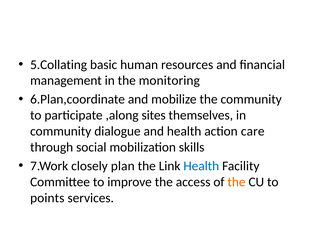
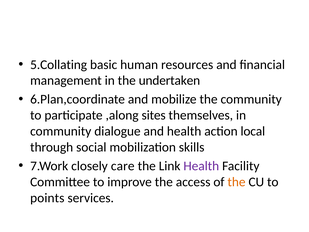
monitoring: monitoring -> undertaken (169, 81)
care: care -> local (253, 131)
plan: plan -> care (123, 166)
Health colour: blue -> purple (201, 166)
